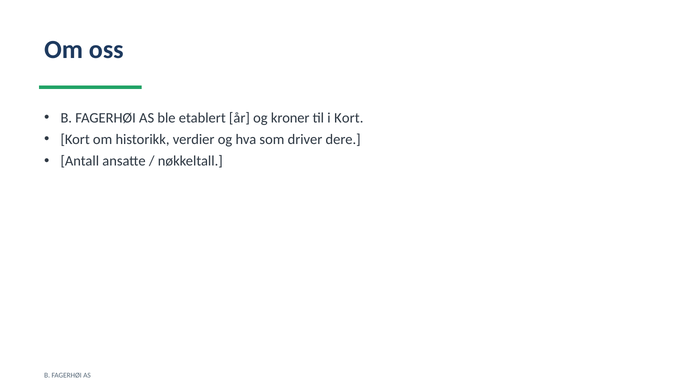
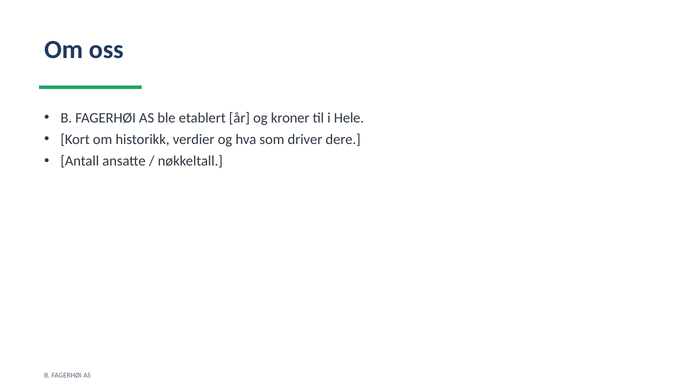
i Kort: Kort -> Hele (349, 118)
